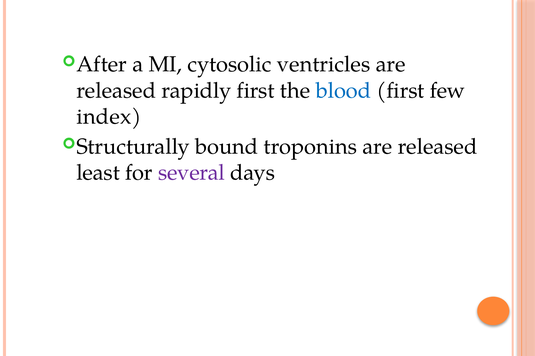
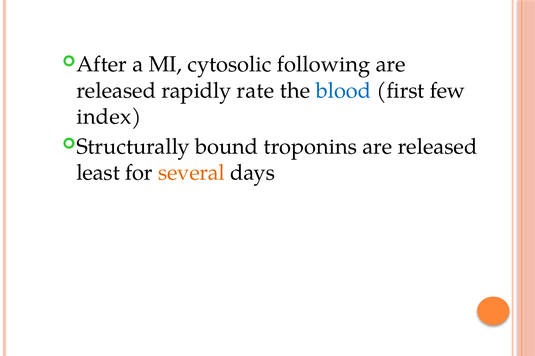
ventricles: ventricles -> following (324, 65)
rapidly first: first -> rate (255, 91)
several colour: purple -> orange (192, 173)
